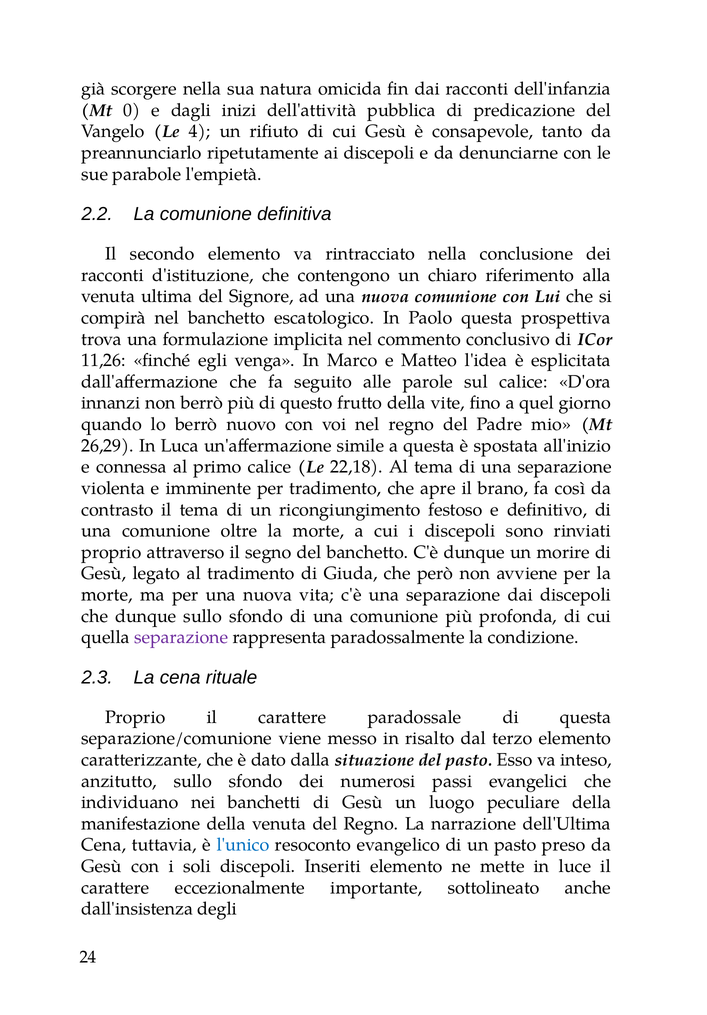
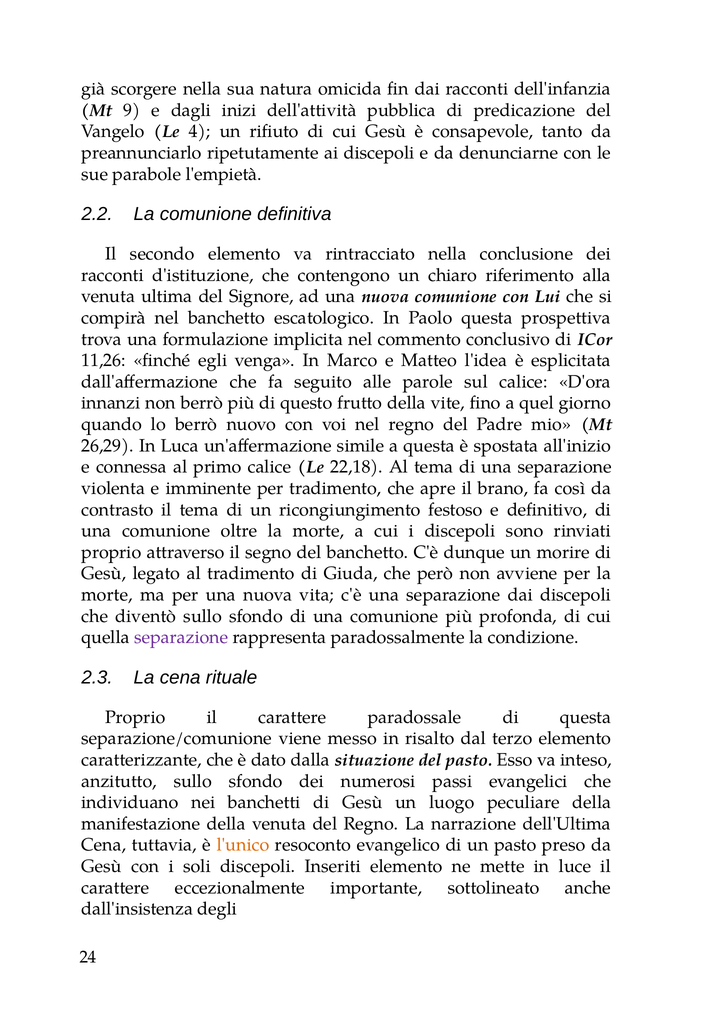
0: 0 -> 9 (132, 110)
che dunque: dunque -> diventò (146, 616)
l'unico colour: blue -> orange (243, 845)
